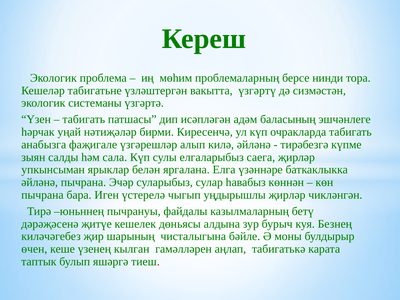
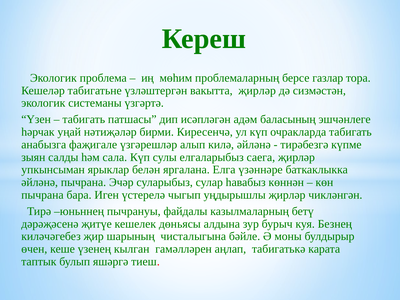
нинди: нинди -> газлар (328, 78)
вакытта үзгәртү: үзгәртү -> җирләр (257, 91)
